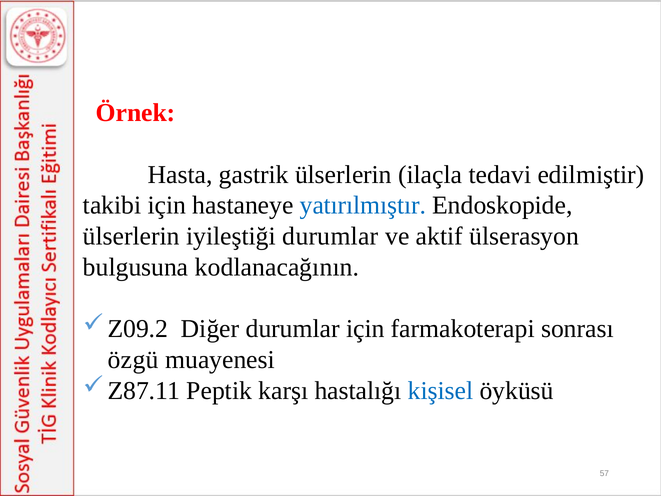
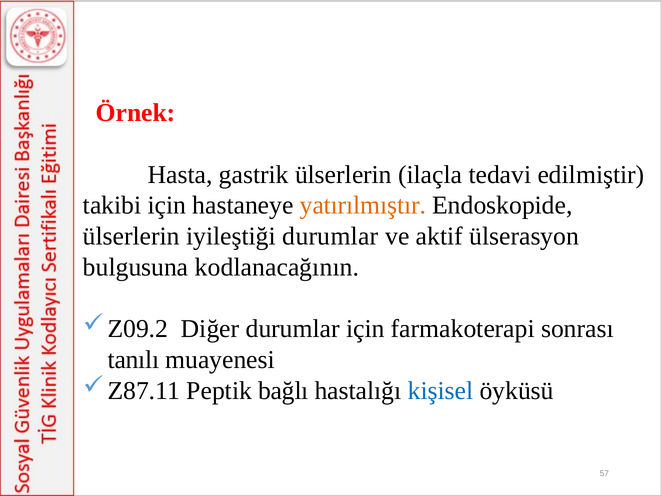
yatırılmıştır colour: blue -> orange (363, 205)
özgü: özgü -> tanılı (133, 360)
karşı: karşı -> bağlı (283, 391)
